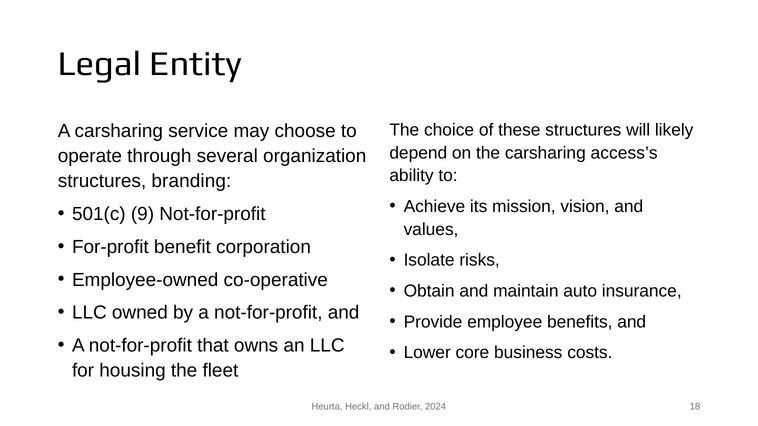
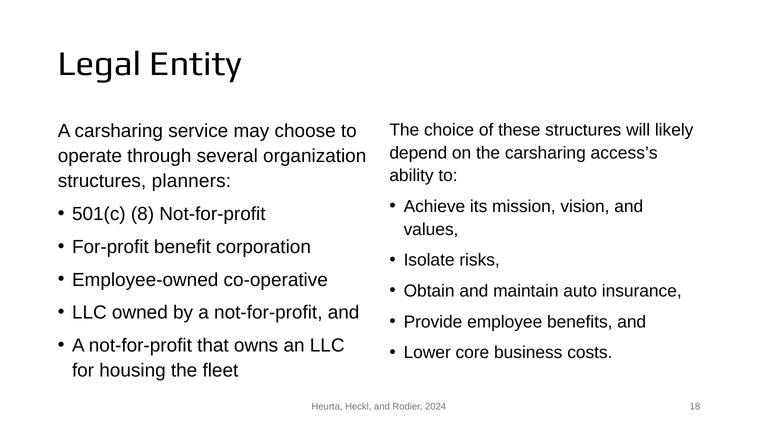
branding: branding -> planners (191, 181)
9: 9 -> 8 (142, 214)
